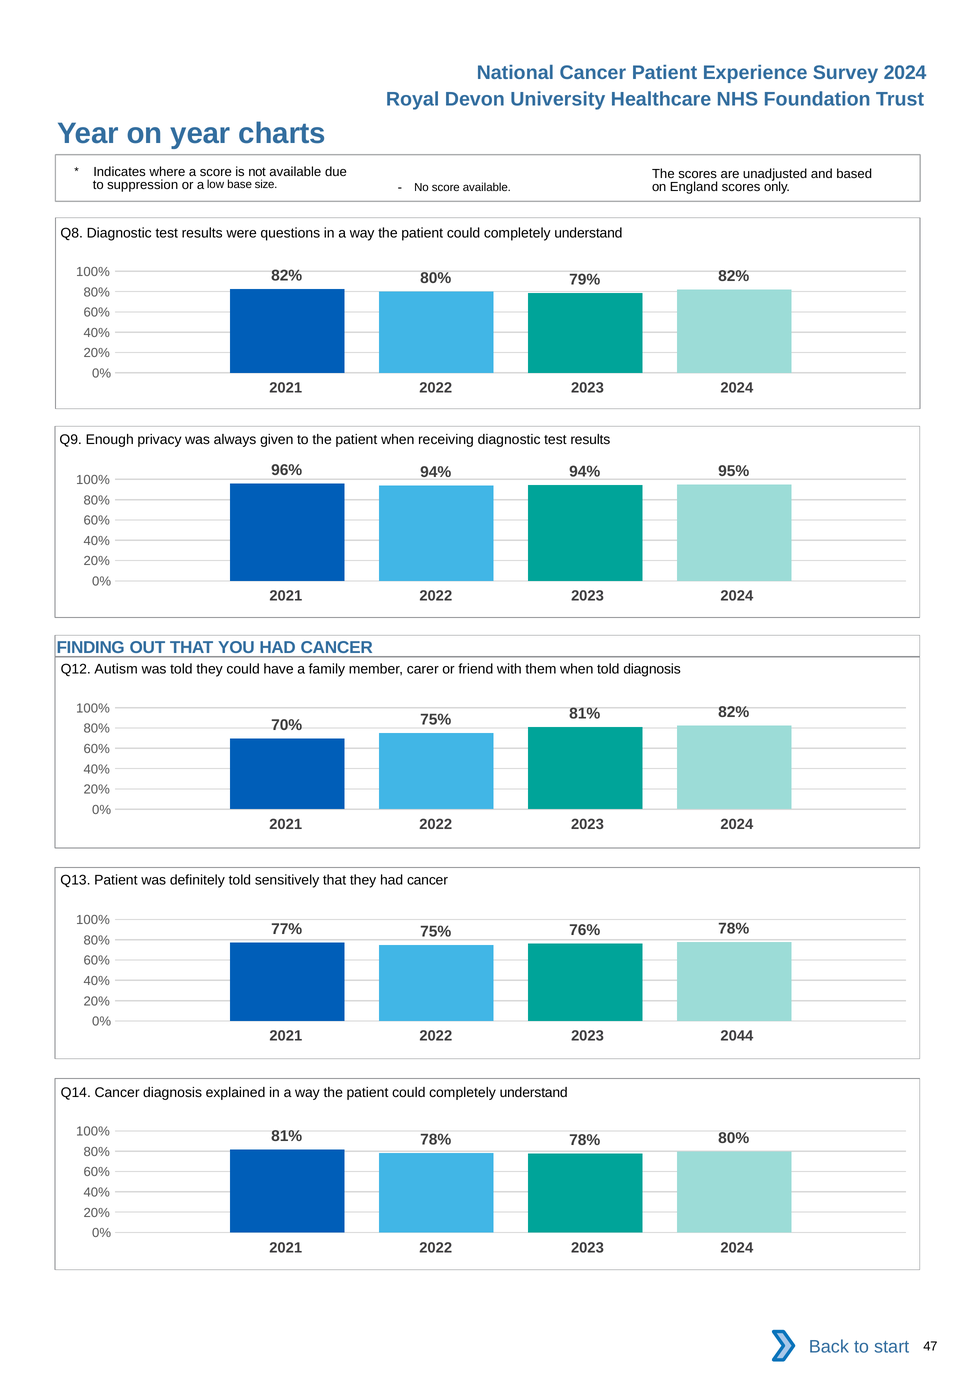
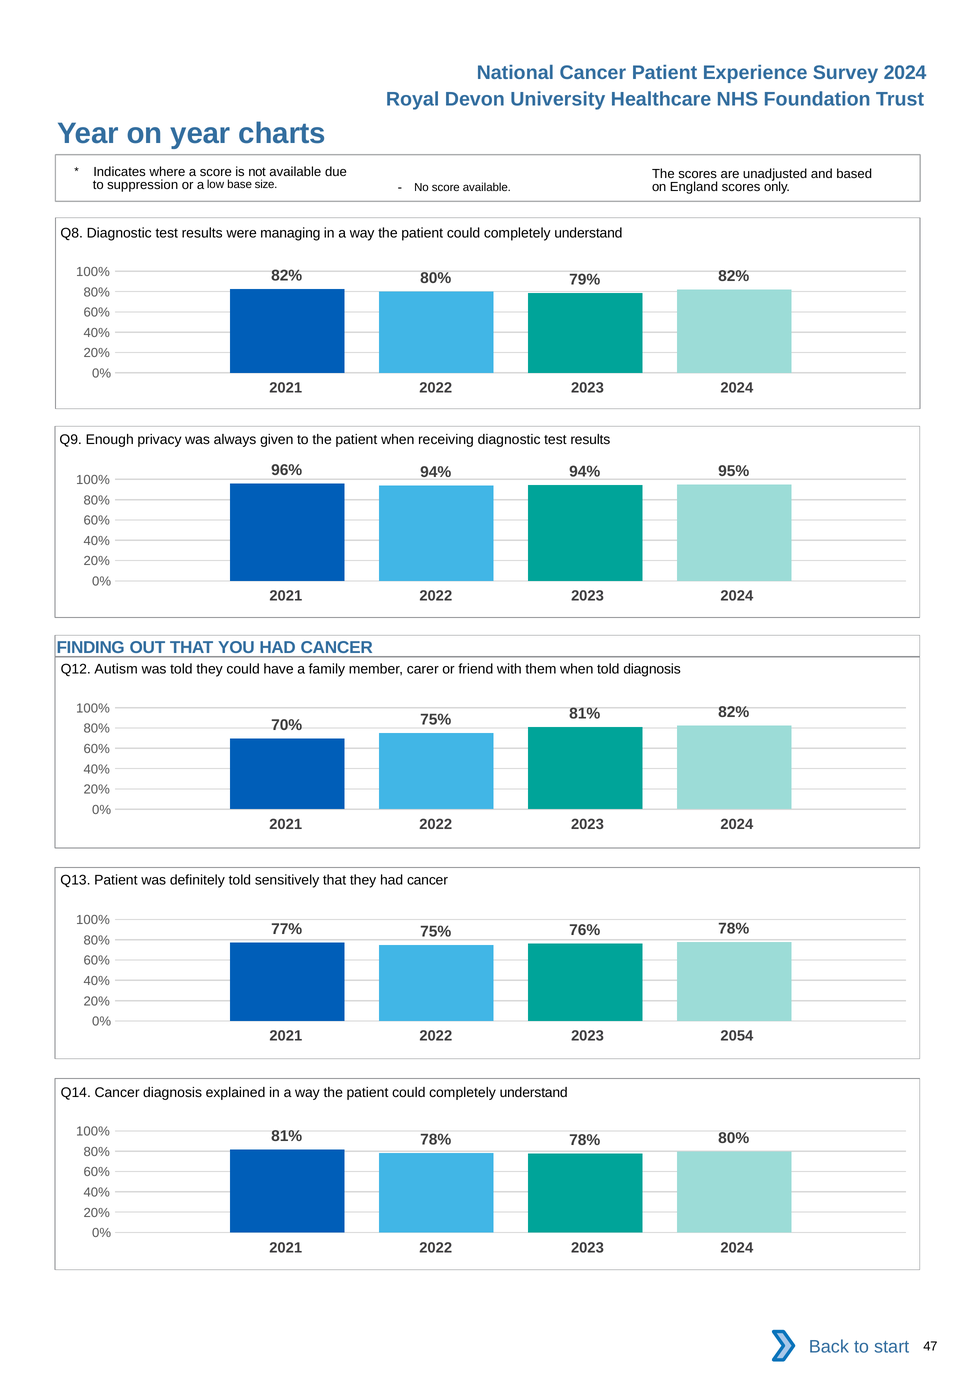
questions: questions -> managing (290, 233)
2044: 2044 -> 2054 (737, 1036)
